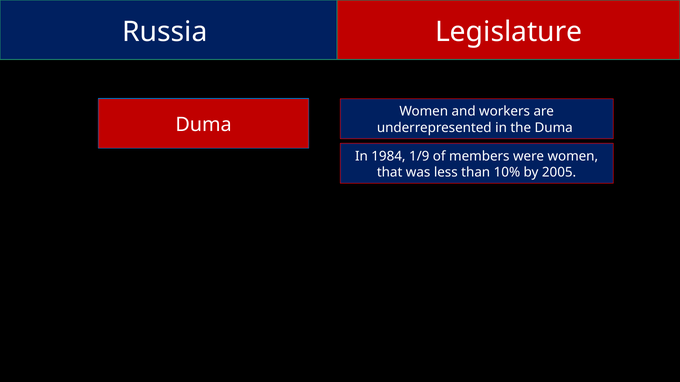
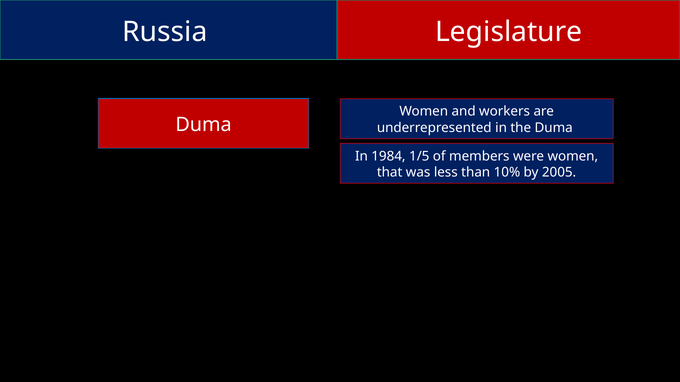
1/9: 1/9 -> 1/5 (419, 156)
